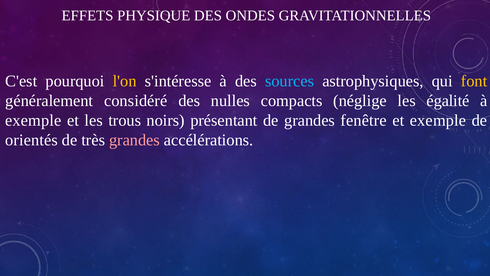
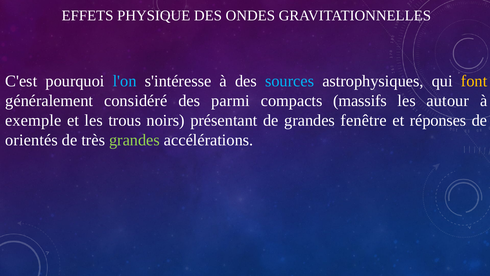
l'on colour: yellow -> light blue (125, 81)
nulles: nulles -> parmi (230, 101)
néglige: néglige -> massifs (360, 101)
égalité: égalité -> autour (448, 101)
et exemple: exemple -> réponses (438, 120)
grandes colour: pink -> light green (134, 140)
